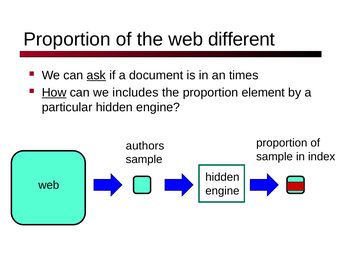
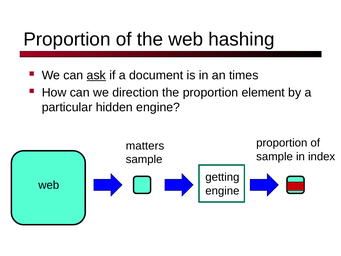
different: different -> hashing (241, 39)
How underline: present -> none (54, 93)
includes: includes -> direction (136, 93)
authors: authors -> matters (145, 146)
hidden: hidden -> getting (222, 177)
